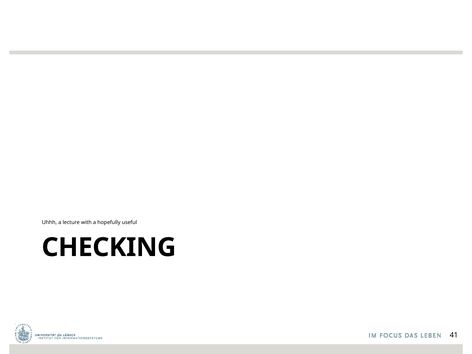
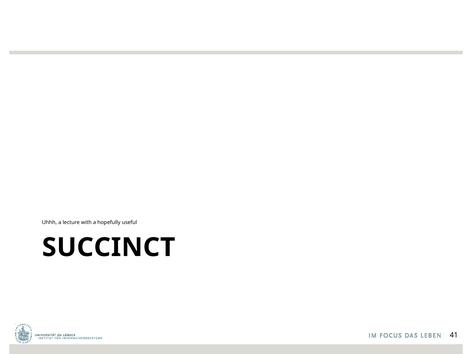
CHECKING: CHECKING -> SUCCINCT (109, 247)
